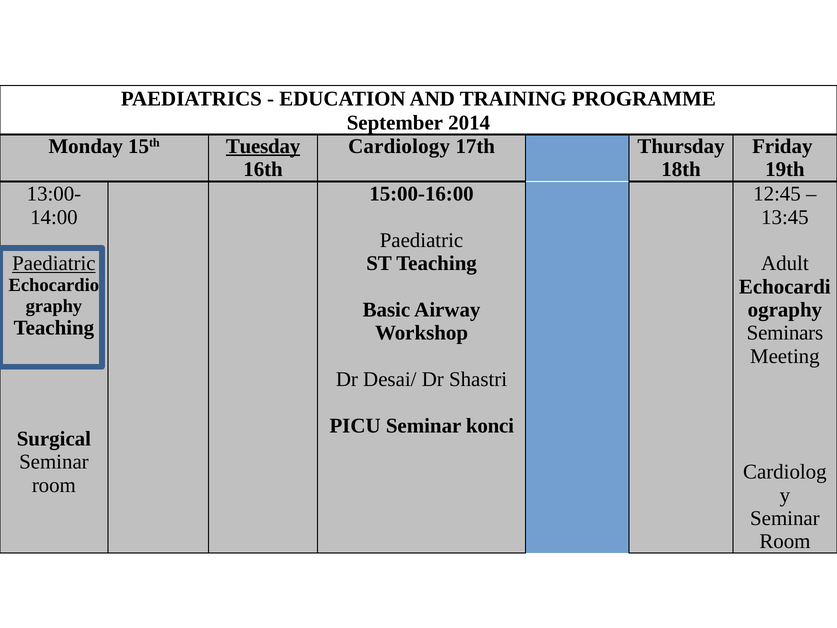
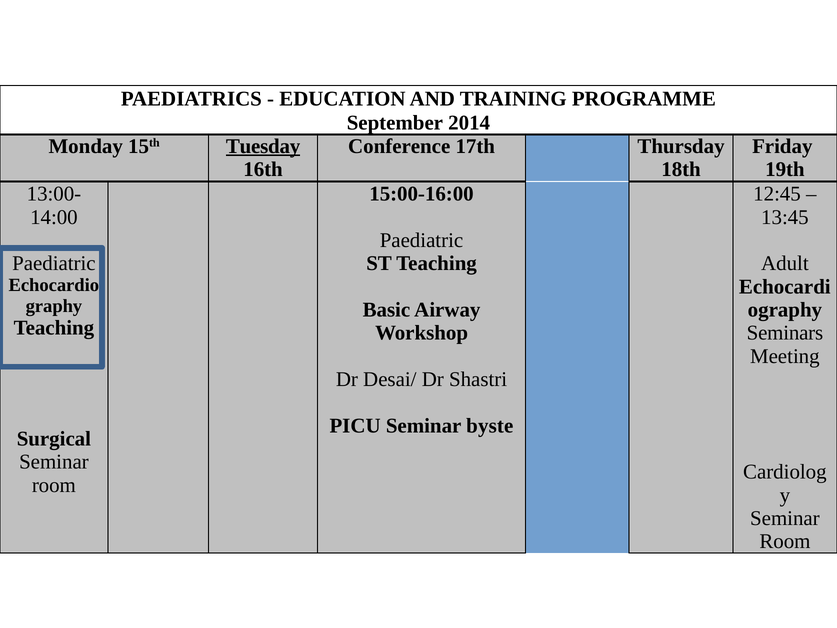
Cardiology: Cardiology -> Conference (399, 146)
Paediatric underline: present -> none (54, 263)
konci: konci -> byste (490, 426)
